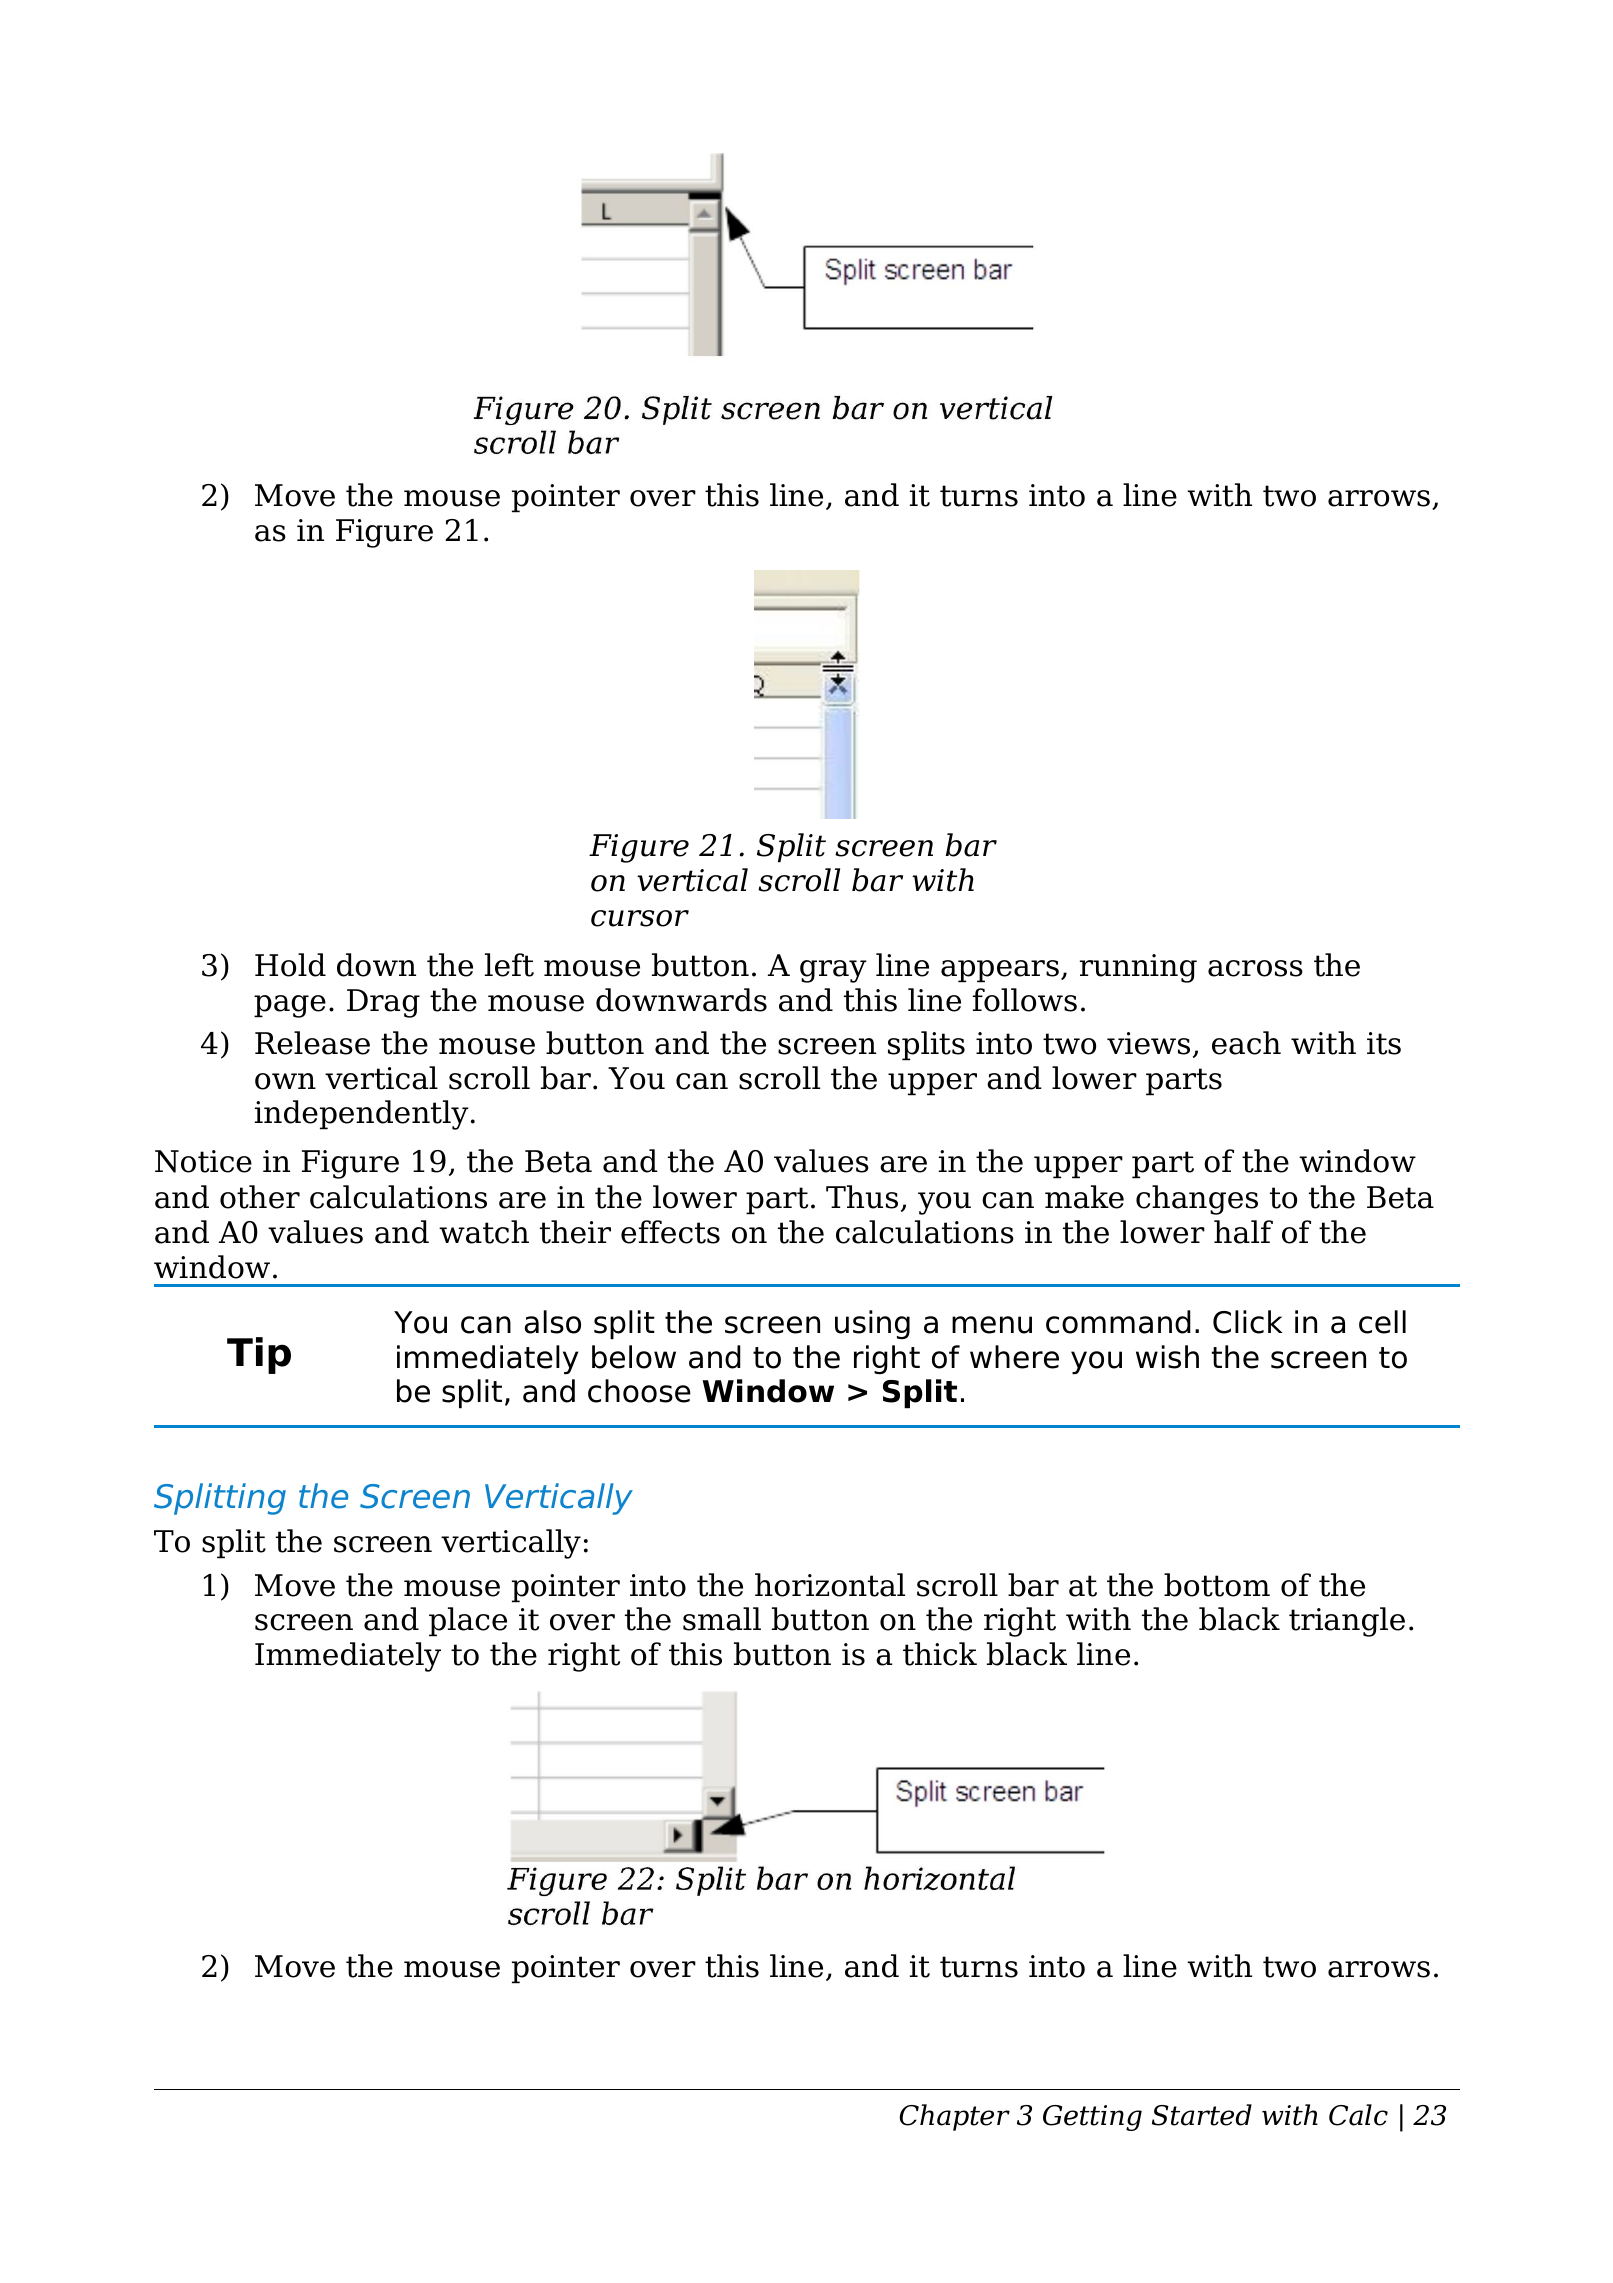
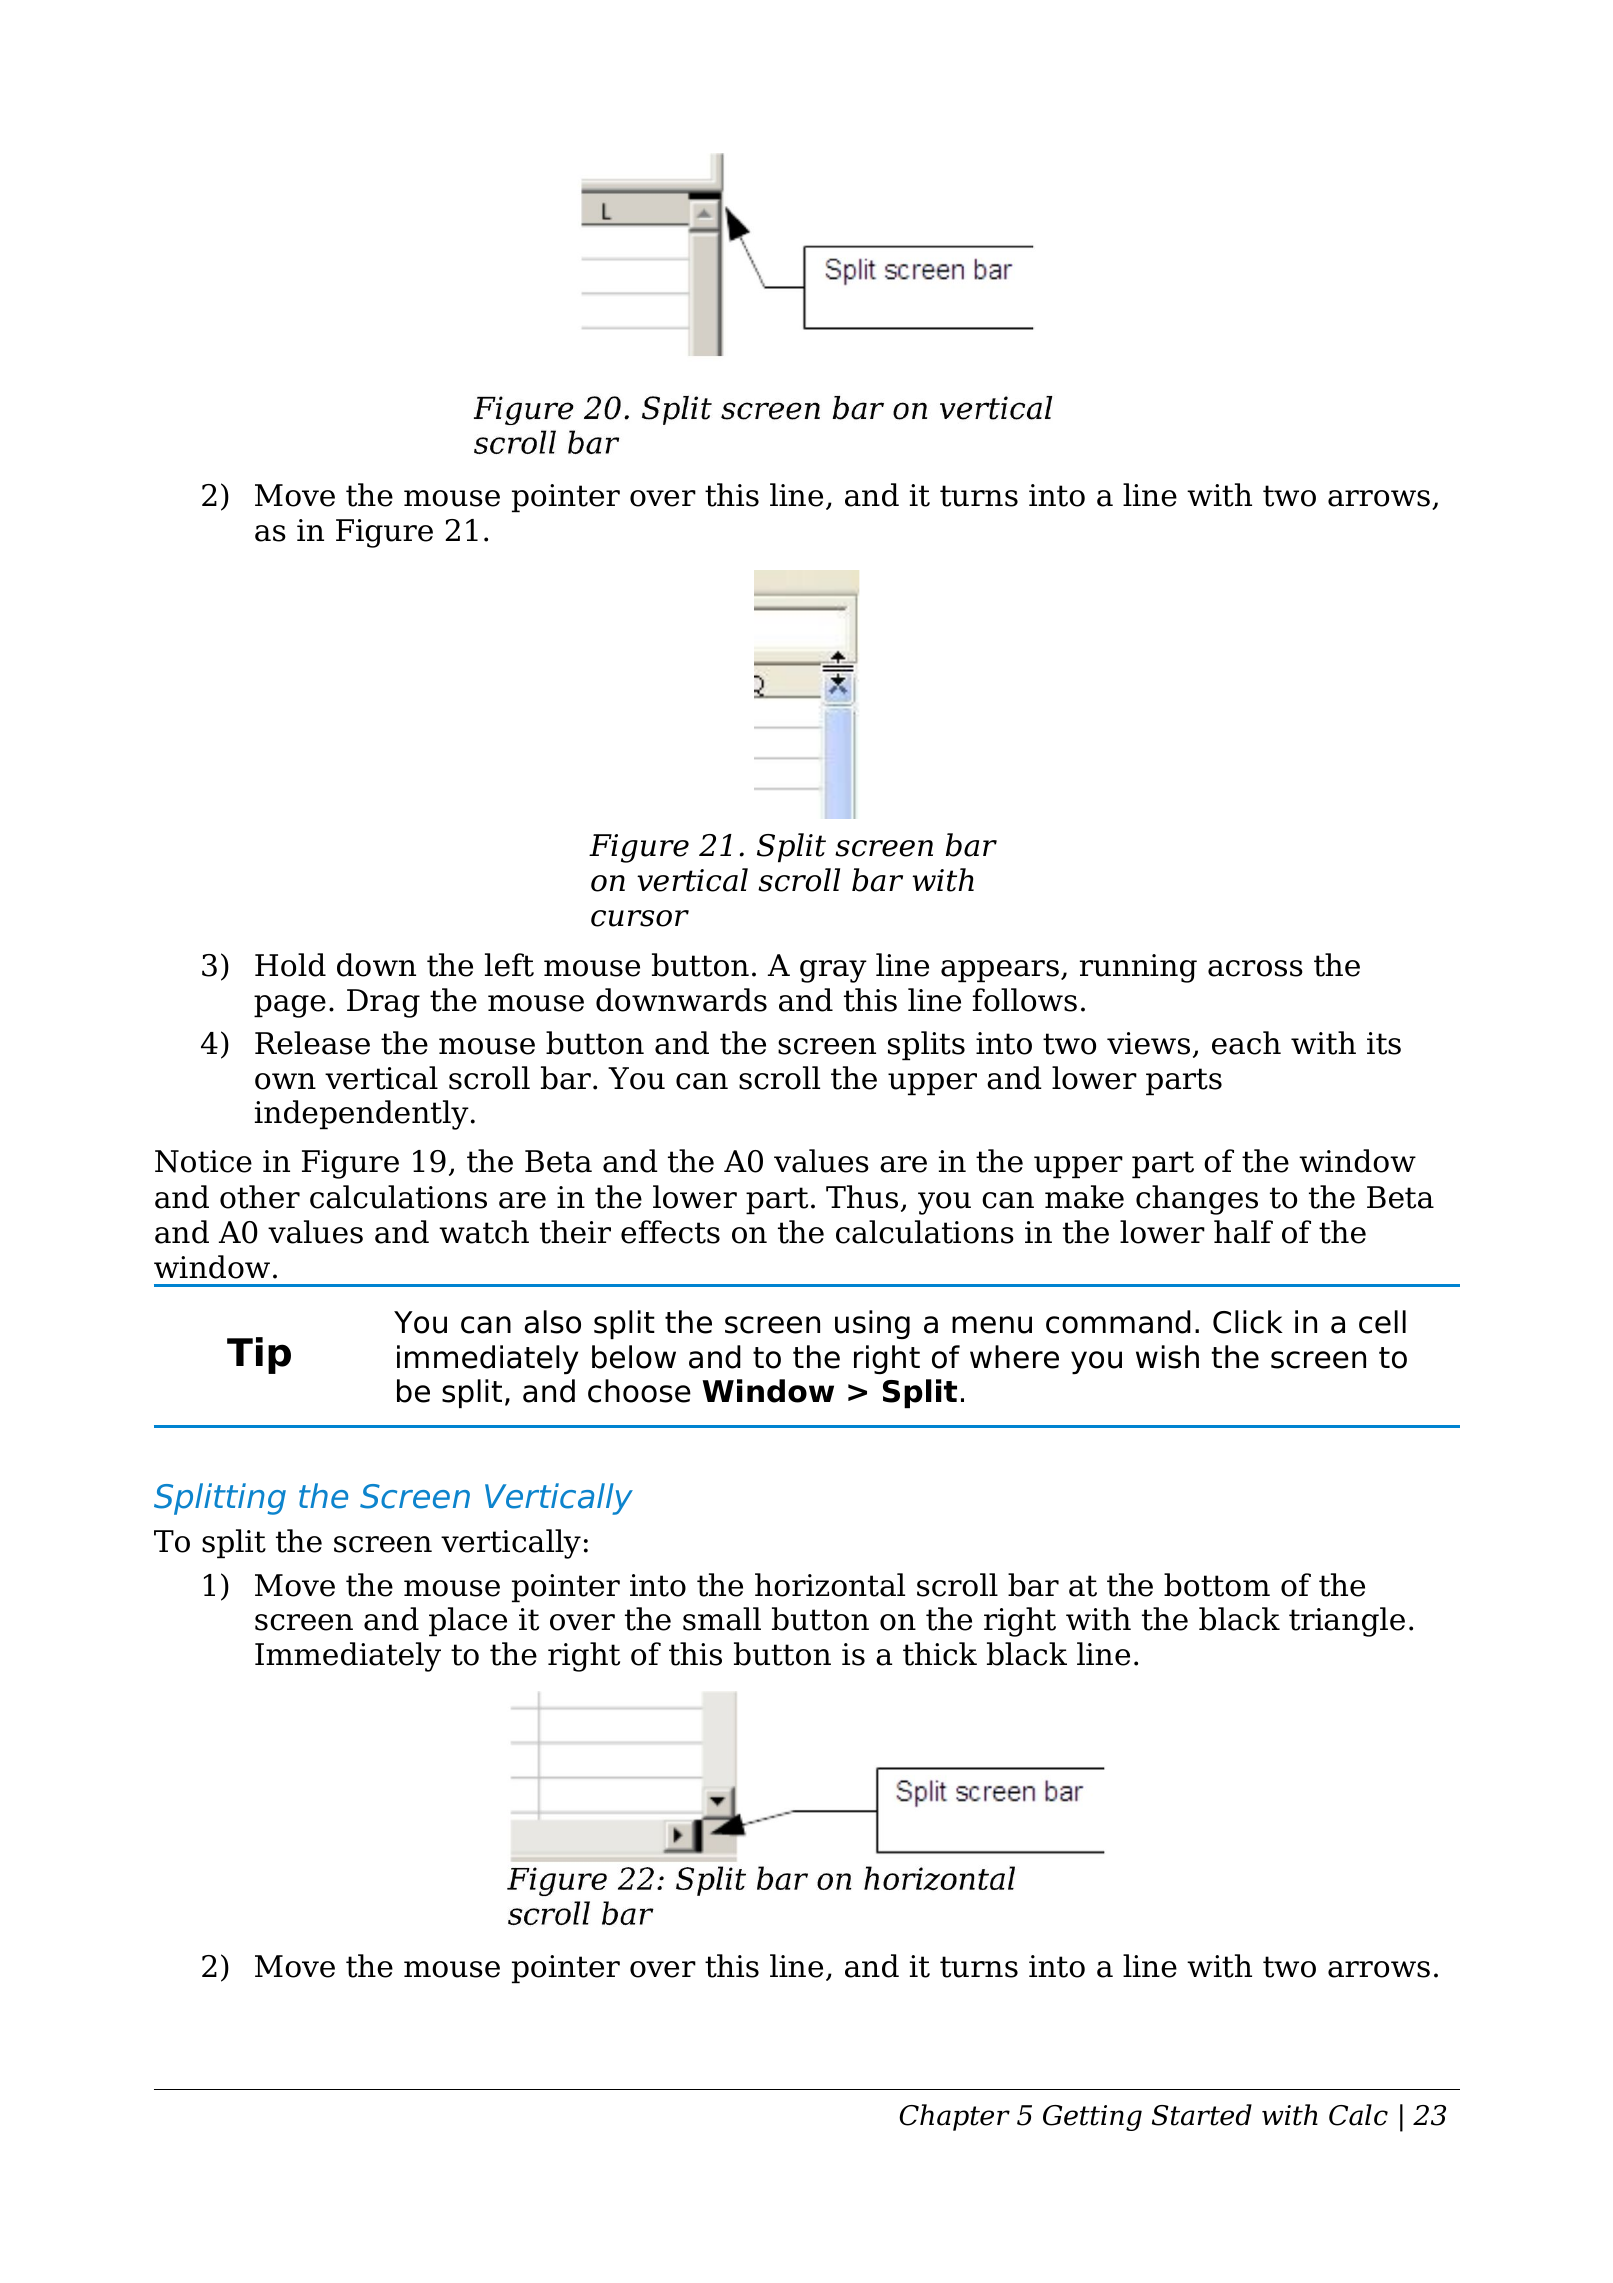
Chapter 3: 3 -> 5 (1025, 2116)
